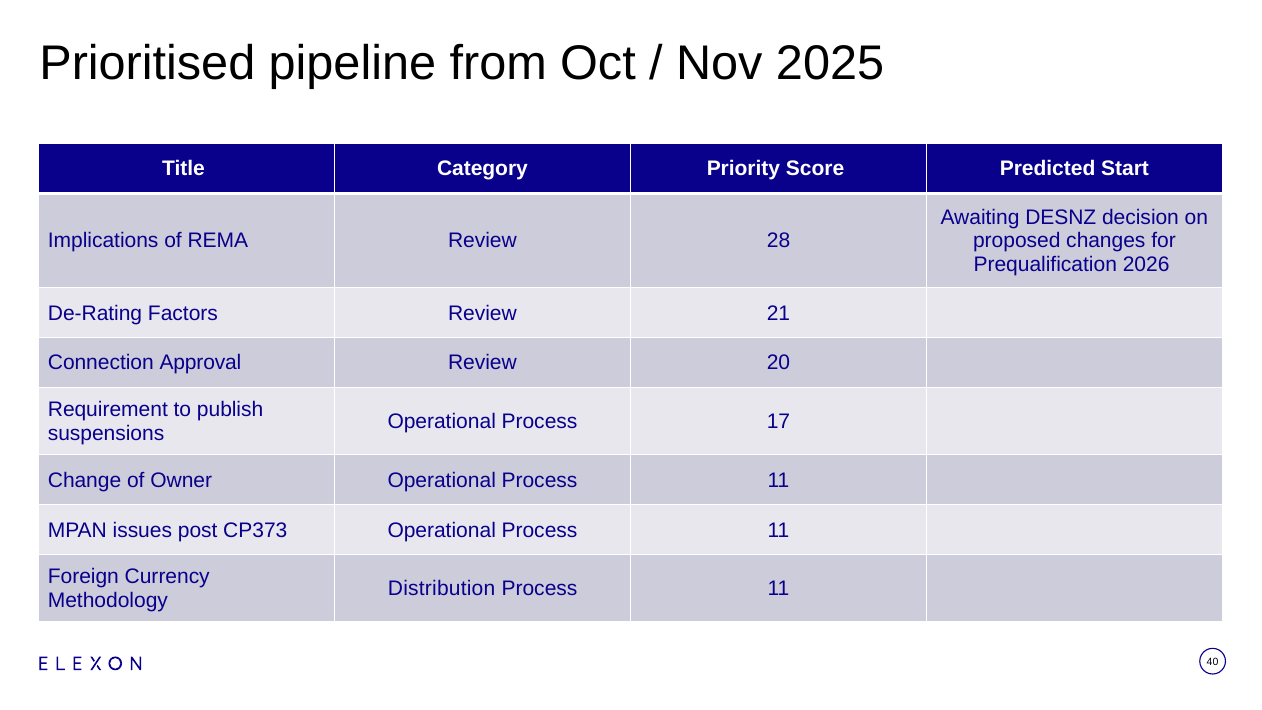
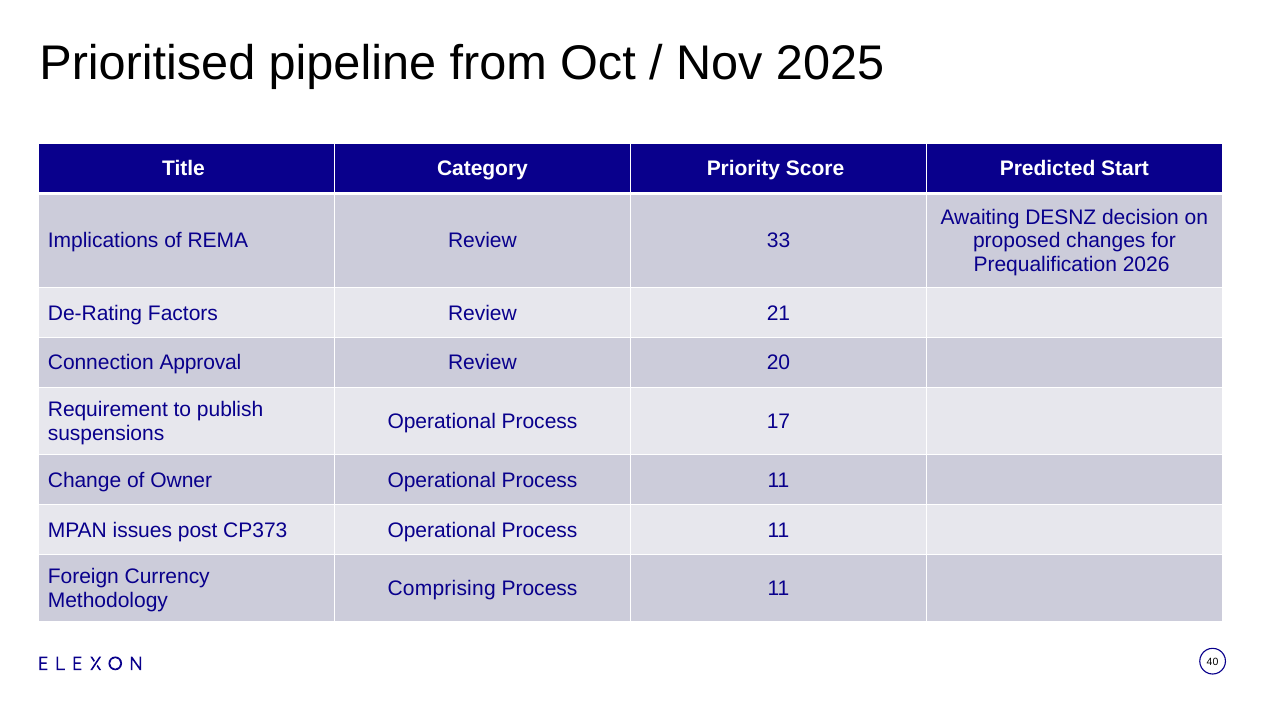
28: 28 -> 33 (779, 241)
Distribution: Distribution -> Comprising (442, 588)
